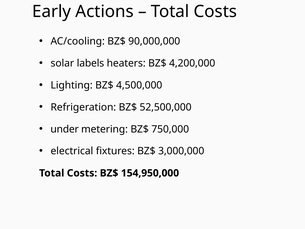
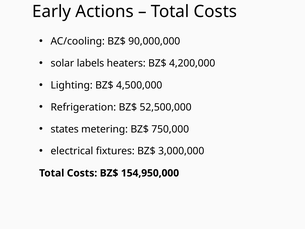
under: under -> states (65, 129)
